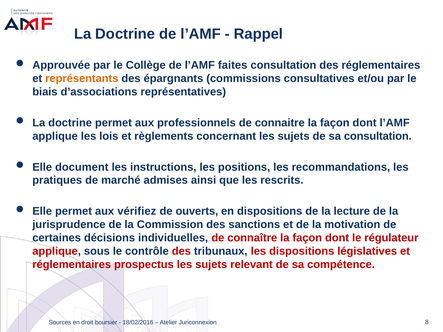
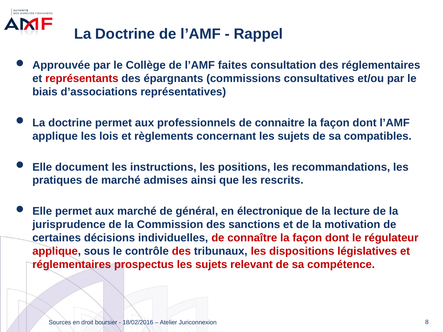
représentants colour: orange -> red (82, 79)
sa consultation: consultation -> compatibles (378, 136)
aux vérifiez: vérifiez -> marché (137, 211)
ouverts: ouverts -> général (197, 211)
en dispositions: dispositions -> électronique (270, 211)
